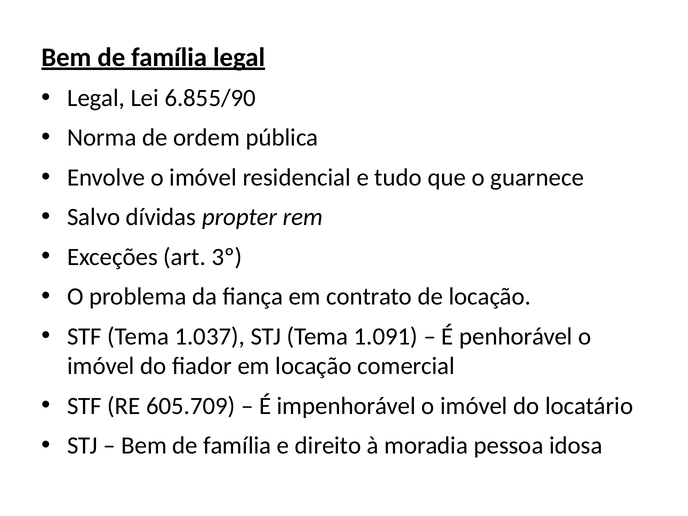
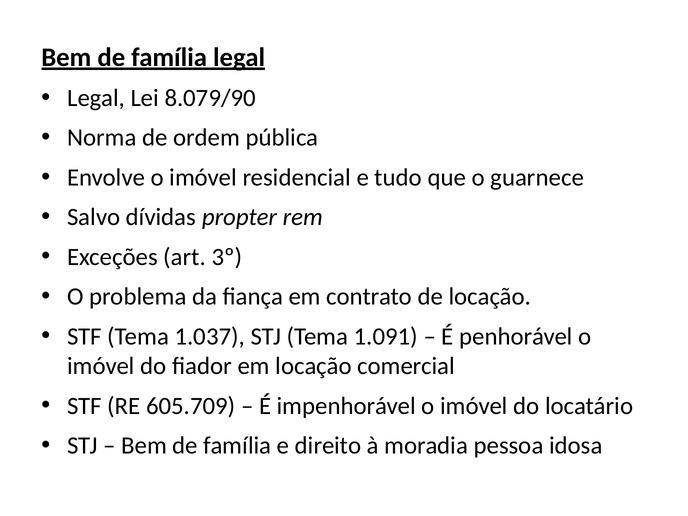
6.855/90: 6.855/90 -> 8.079/90 (210, 98)
